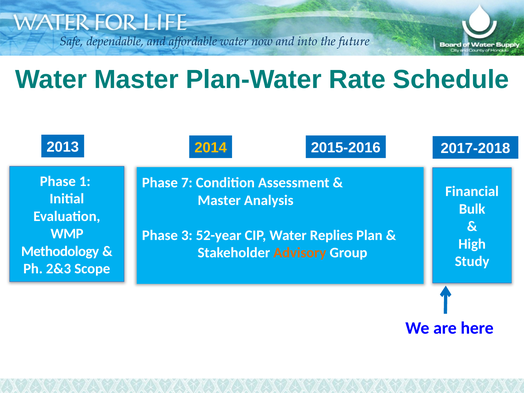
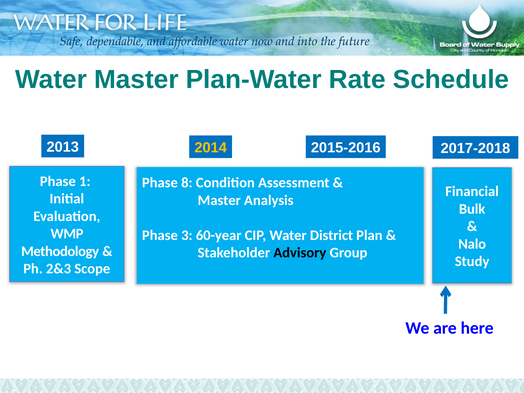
7: 7 -> 8 (187, 183)
52-year: 52-year -> 60-year (219, 235)
Replies: Replies -> District (331, 235)
High: High -> Nalo (472, 244)
Advisory colour: orange -> black (300, 253)
